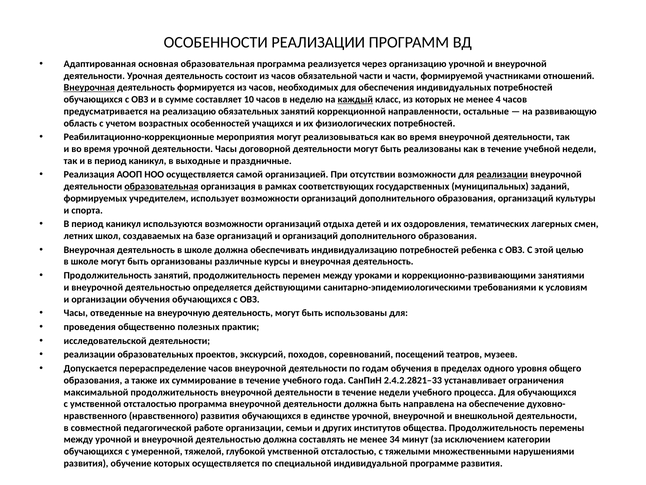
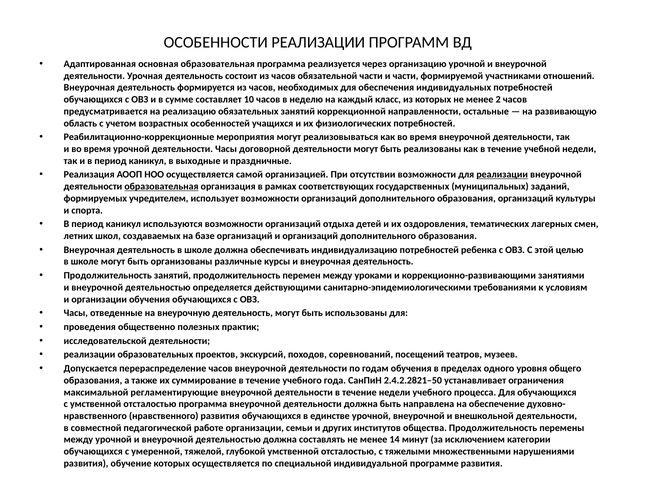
Внеурочная underline: present -> none (89, 88)
каждый underline: present -> none (355, 99)
4: 4 -> 2 (498, 99)
2.4.2.2821–33: 2.4.2.2821–33 -> 2.4.2.2821–50 (413, 380)
максимальной продолжительность: продолжительность -> регламентирующие (174, 392)
34: 34 -> 14 (395, 439)
